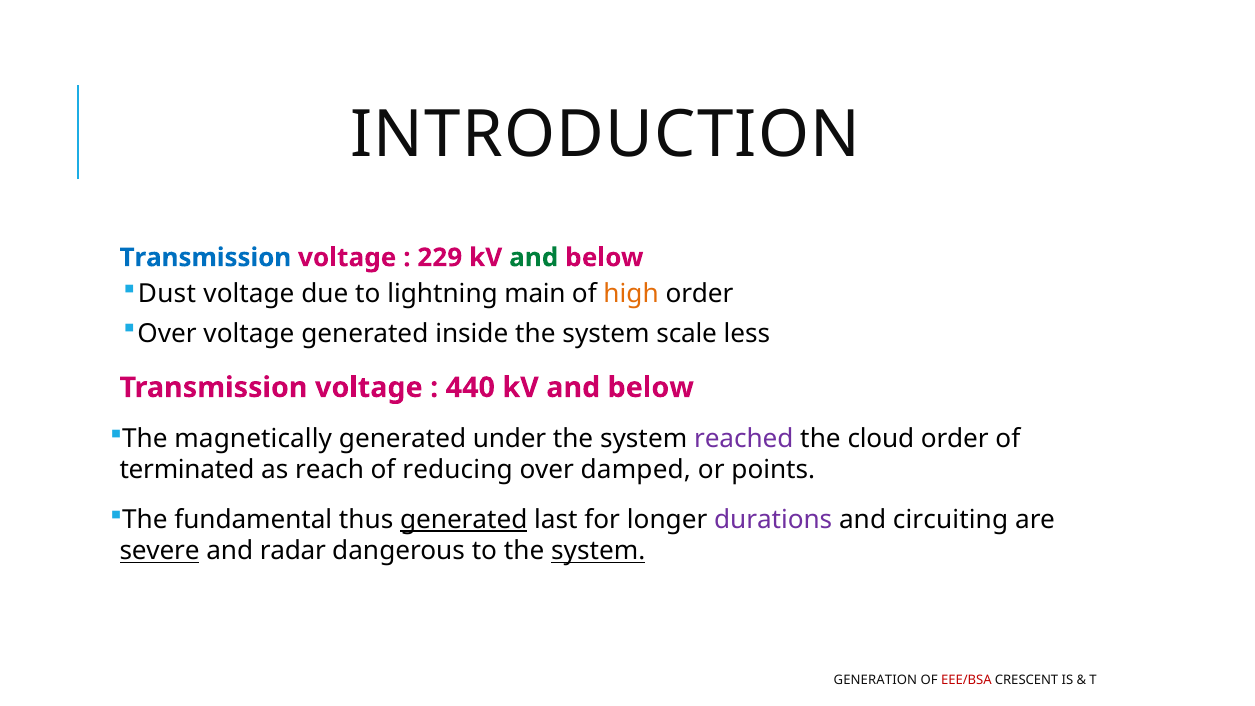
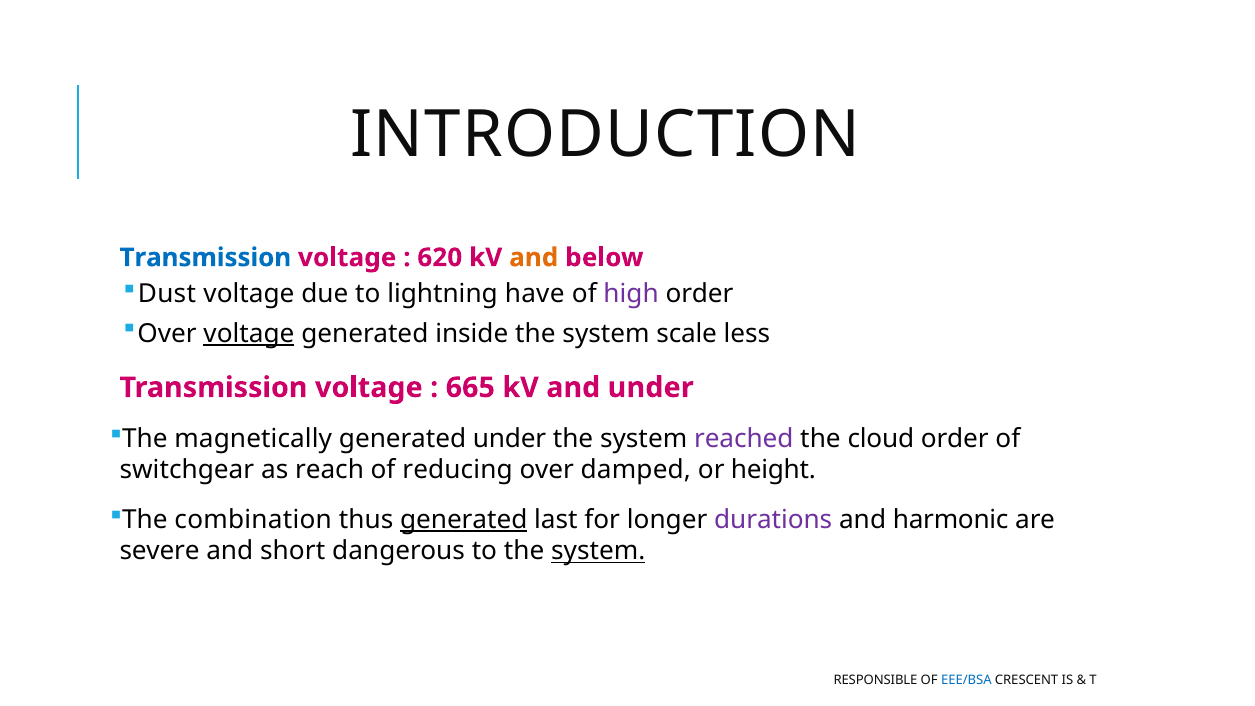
229: 229 -> 620 (440, 258)
and colour: green -> orange (534, 258)
main: main -> have (535, 294)
high colour: orange -> purple (631, 294)
voltage underline: none -> present (249, 334)
440: 440 -> 665 (470, 388)
below: below -> under (651, 388)
terminated: terminated -> switchgear (187, 470)
points: points -> height (773, 470)
fundamental: fundamental -> combination (253, 520)
circuiting: circuiting -> harmonic (951, 520)
severe underline: present -> none (160, 551)
radar: radar -> short (293, 551)
GENERATION: GENERATION -> RESPONSIBLE (876, 680)
EEE/BSA colour: red -> blue (966, 680)
